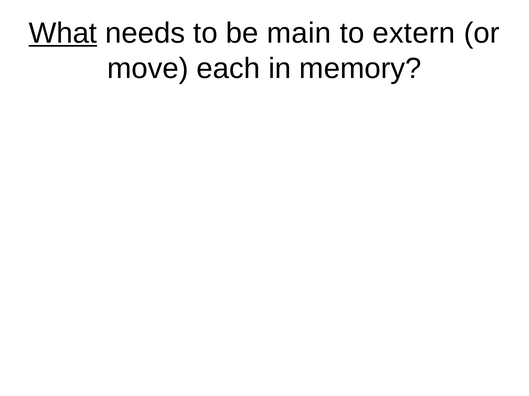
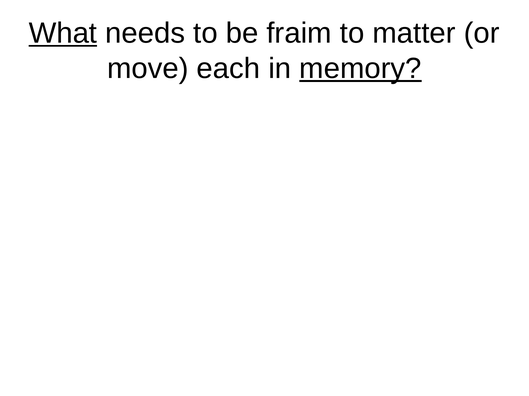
main: main -> fraim (299, 33)
extern: extern -> matter (414, 33)
memory underline: none -> present (360, 69)
